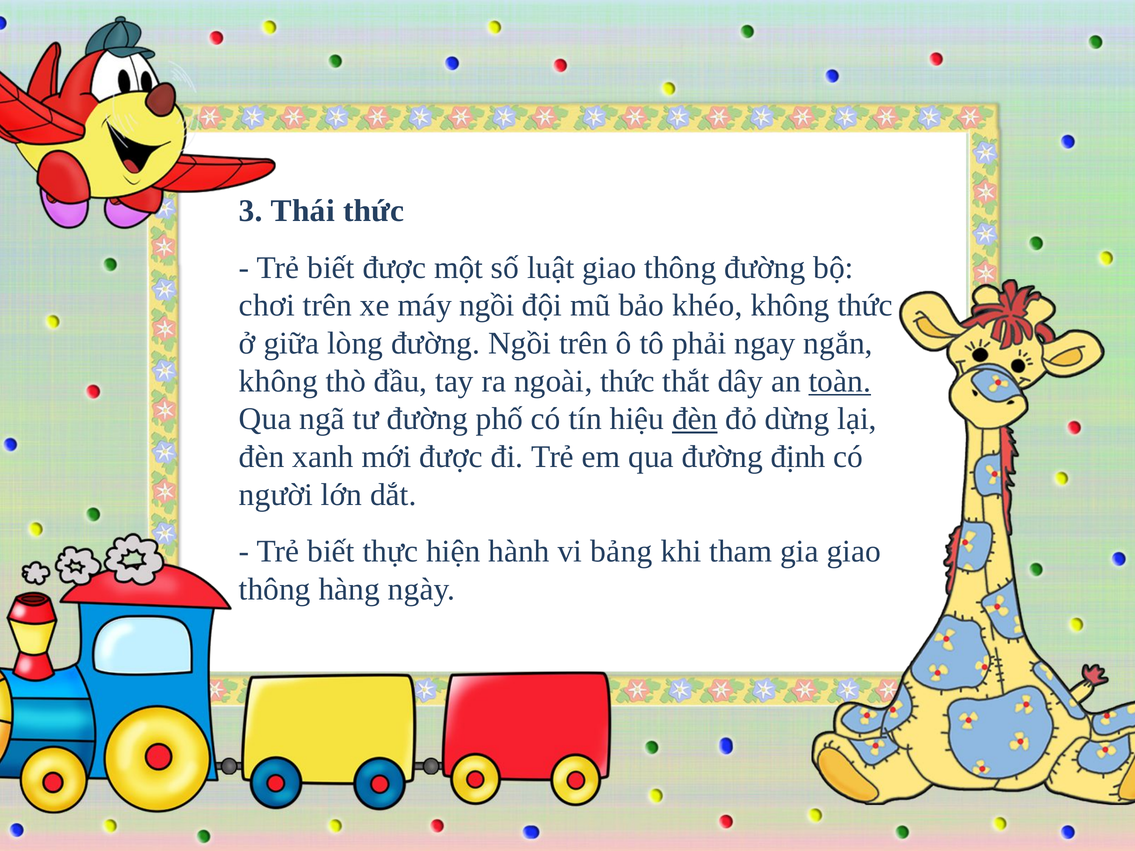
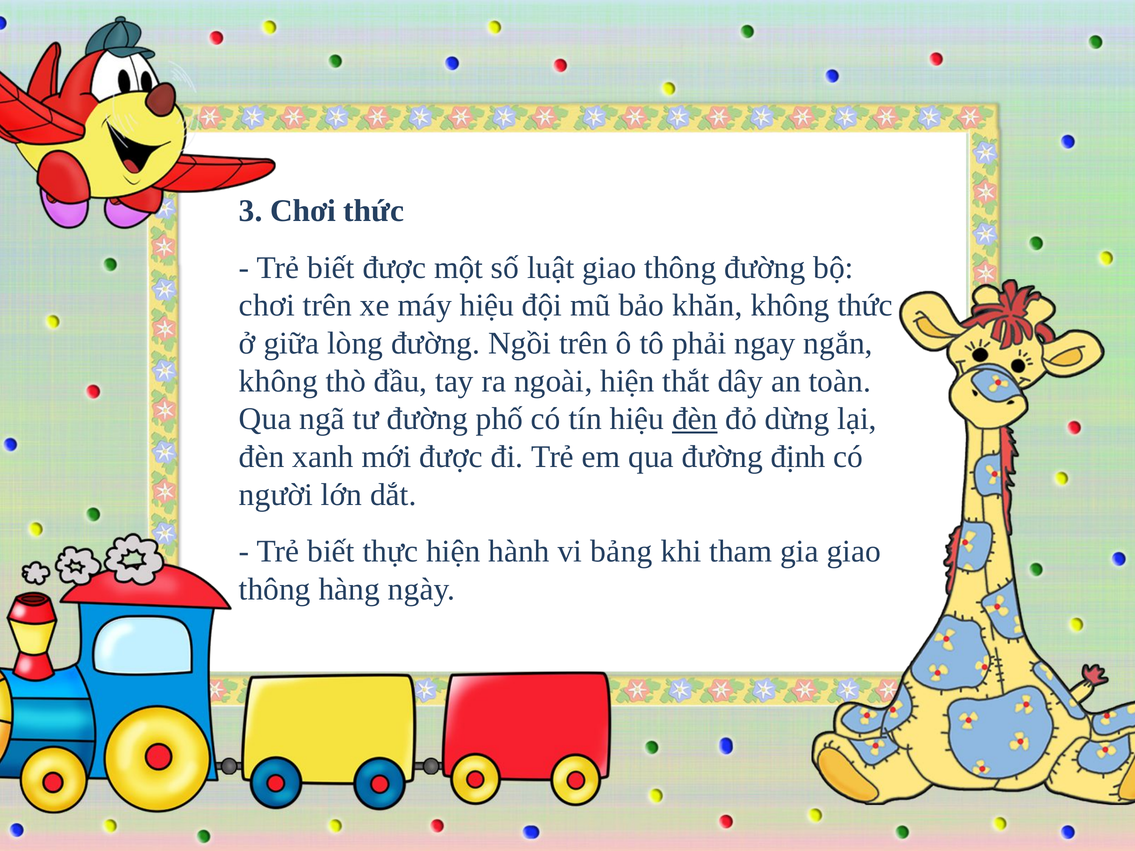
3 Thái: Thái -> Chơi (303, 211)
máy ngồi: ngồi -> hiệu (487, 306)
khéo: khéo -> khăn (707, 306)
ngoài thức: thức -> hiện (627, 381)
toàn underline: present -> none (840, 381)
